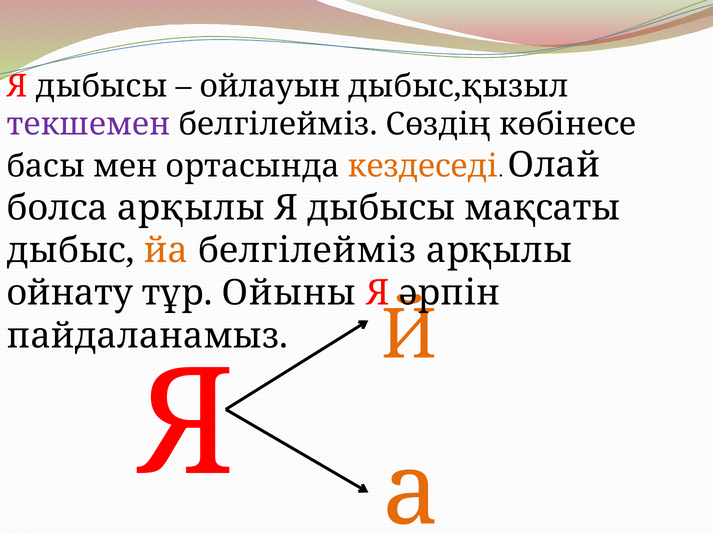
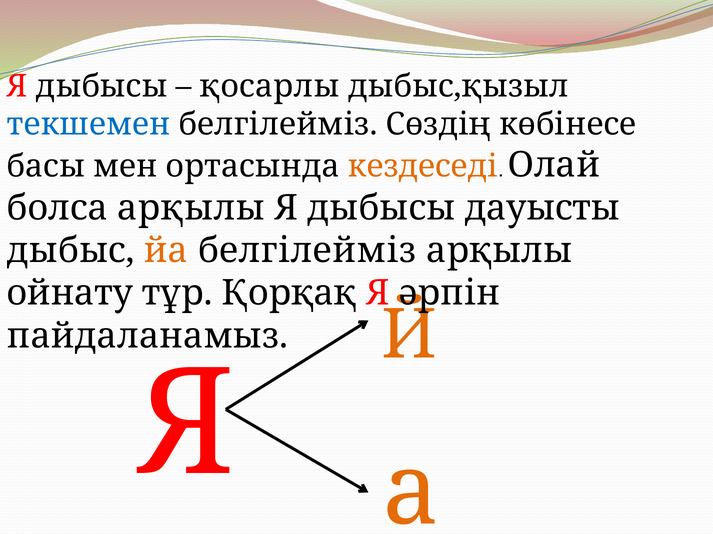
ойлауын: ойлауын -> қосарлы (270, 87)
текшемен colour: purple -> blue (89, 125)
мақсаты: мақсаты -> дауысты (542, 208)
Ойыны: Ойыны -> Қорқақ (289, 294)
